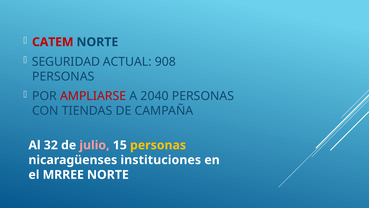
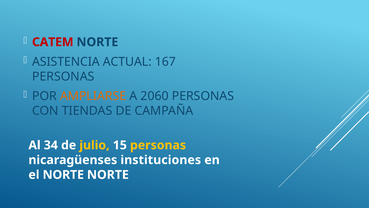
SEGURIDAD: SEGURIDAD -> ASISTENCIA (66, 62)
908: 908 -> 167 (165, 62)
AMPLIARSE colour: red -> orange (93, 96)
2040: 2040 -> 2060 (155, 96)
32: 32 -> 34 (51, 145)
julio colour: pink -> yellow (94, 145)
el MRREE: MRREE -> NORTE (63, 174)
